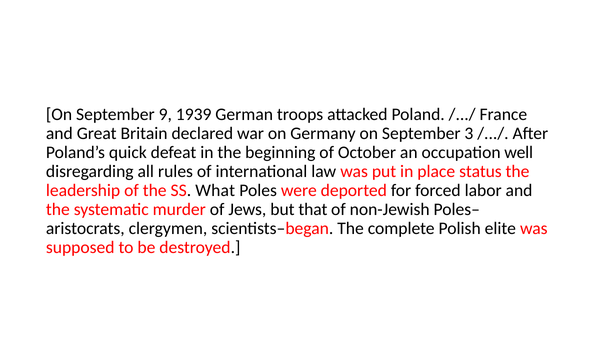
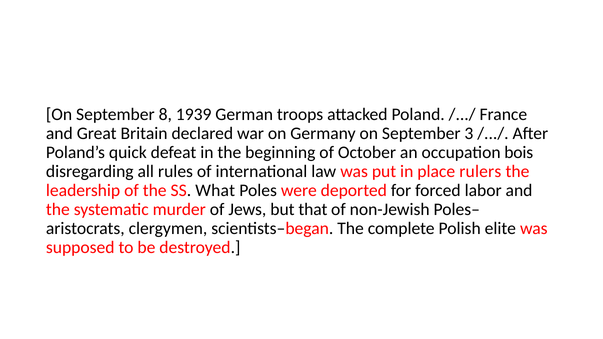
9: 9 -> 8 (165, 115)
well: well -> bois (519, 153)
status: status -> rulers (480, 172)
